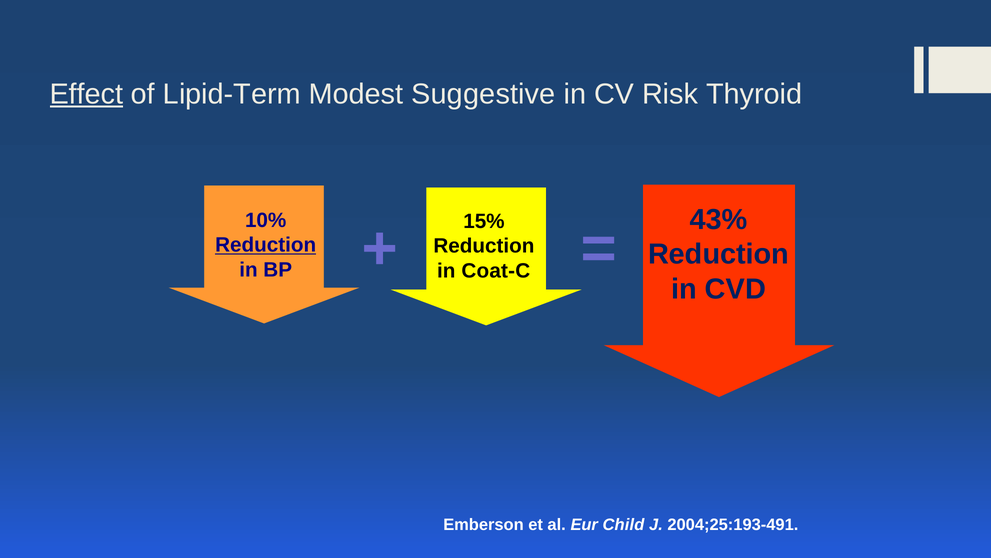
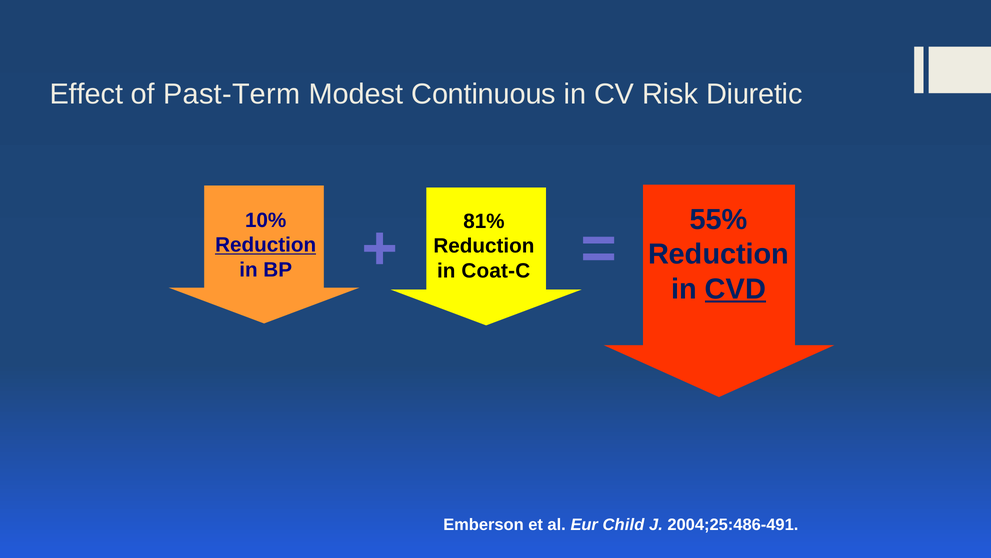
Effect underline: present -> none (86, 94)
Lipid-Term: Lipid-Term -> Past-Term (232, 94)
Suggestive: Suggestive -> Continuous (484, 94)
Thyroid: Thyroid -> Diuretic (754, 94)
15%: 15% -> 81% (484, 221)
43%: 43% -> 55% (719, 219)
CVD underline: none -> present (735, 289)
2004;25:193-491: 2004;25:193-491 -> 2004;25:486-491 (733, 524)
